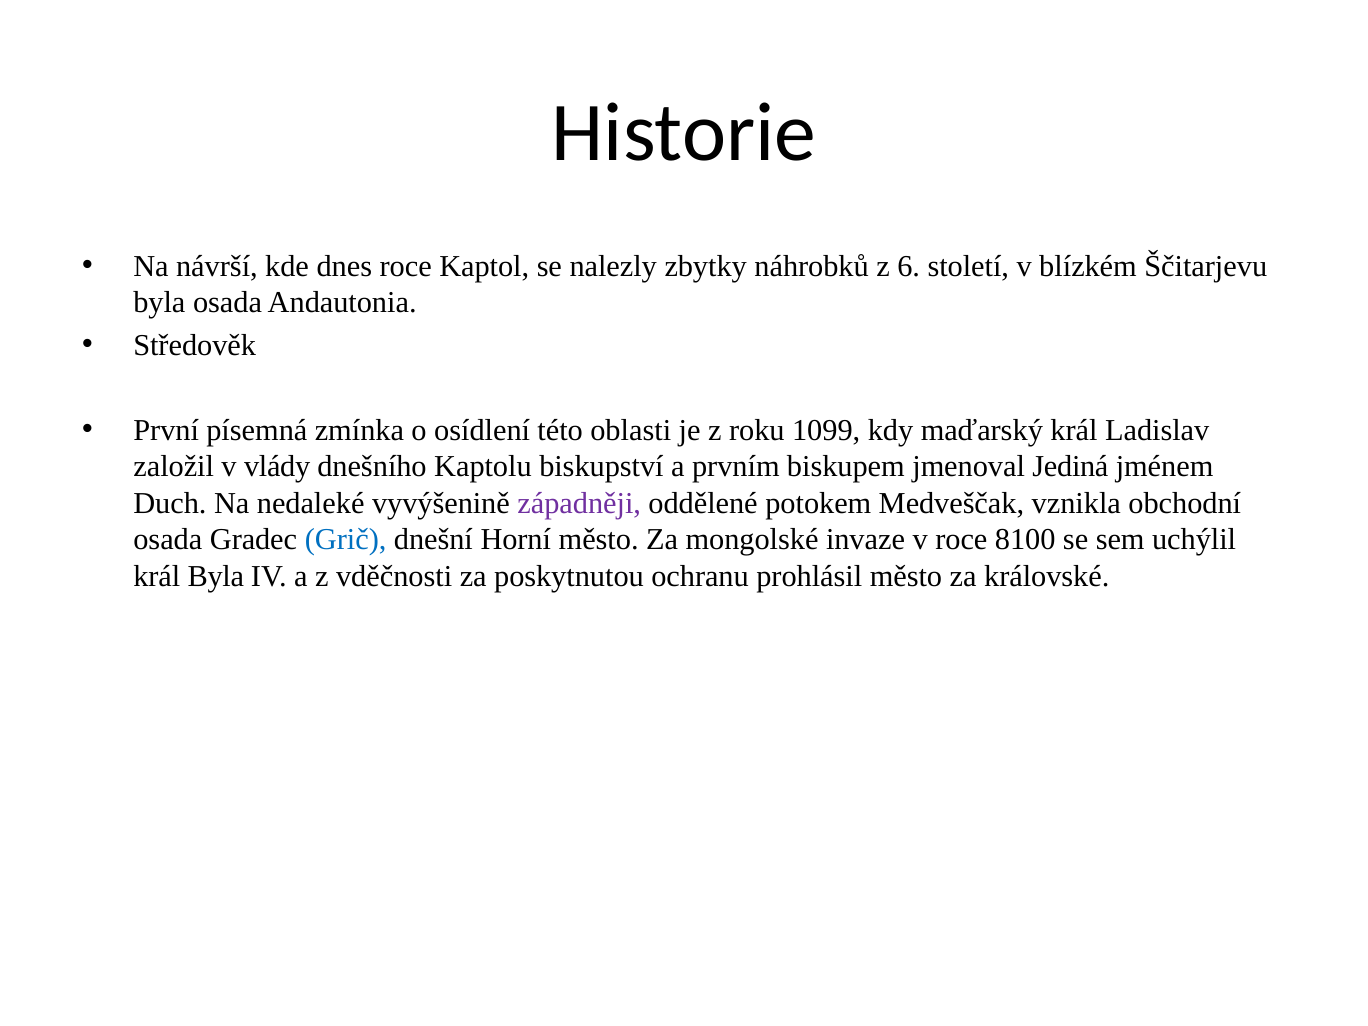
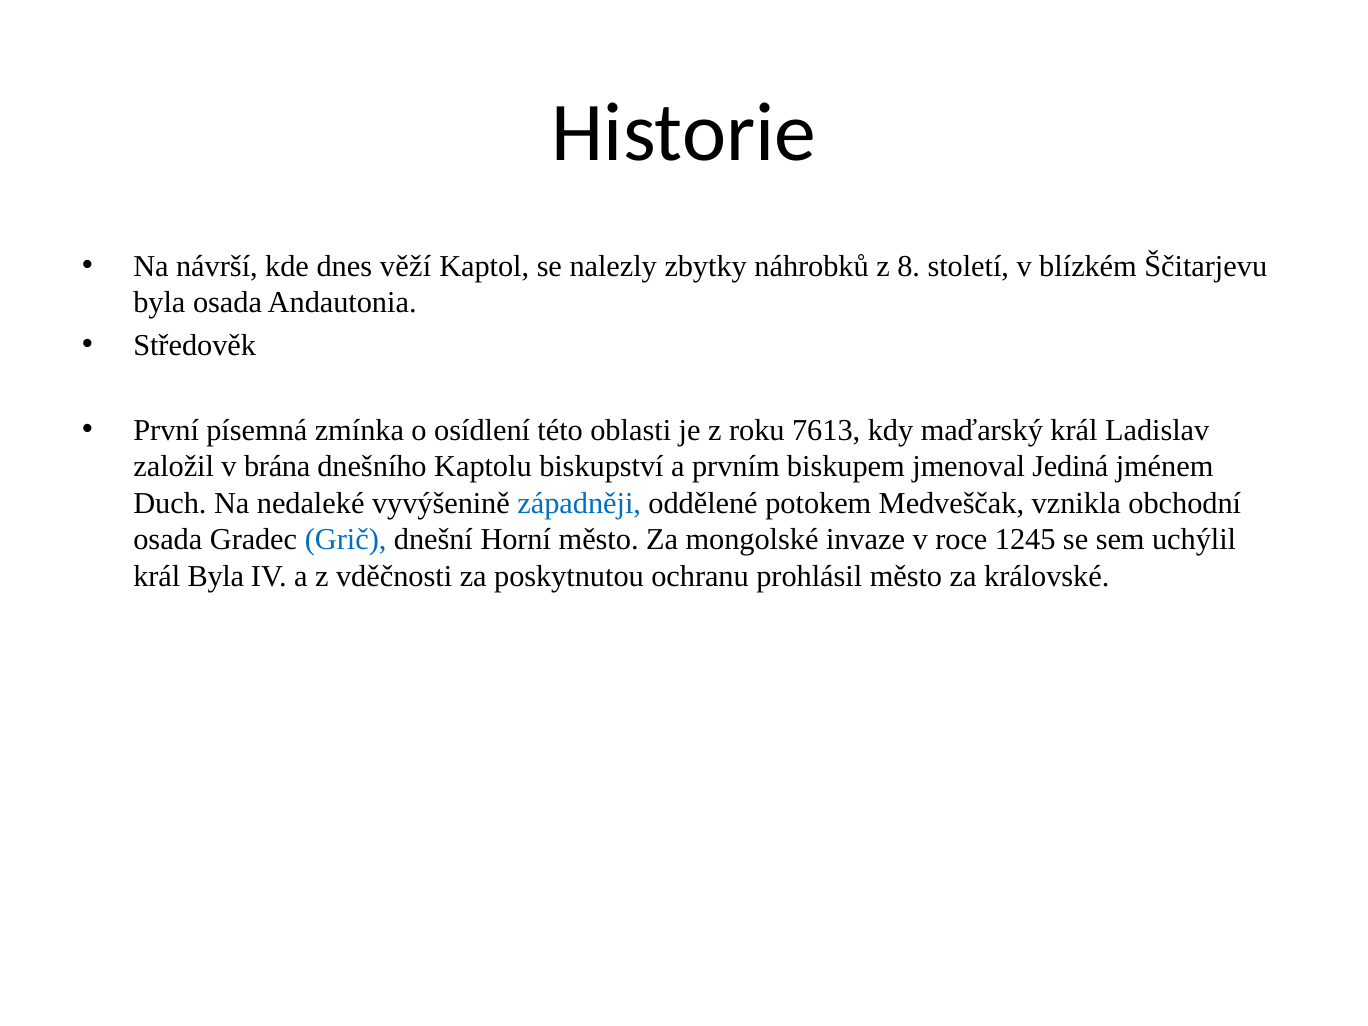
dnes roce: roce -> věží (406, 267)
6: 6 -> 8 (909, 267)
1099: 1099 -> 7613 (826, 430)
vlády: vlády -> brána (277, 467)
západněji colour: purple -> blue (579, 503)
8100: 8100 -> 1245 (1025, 540)
